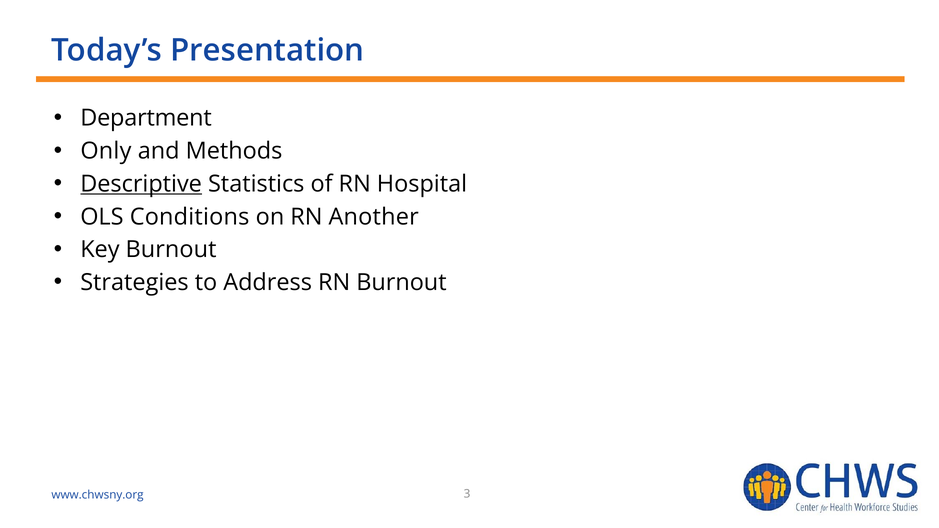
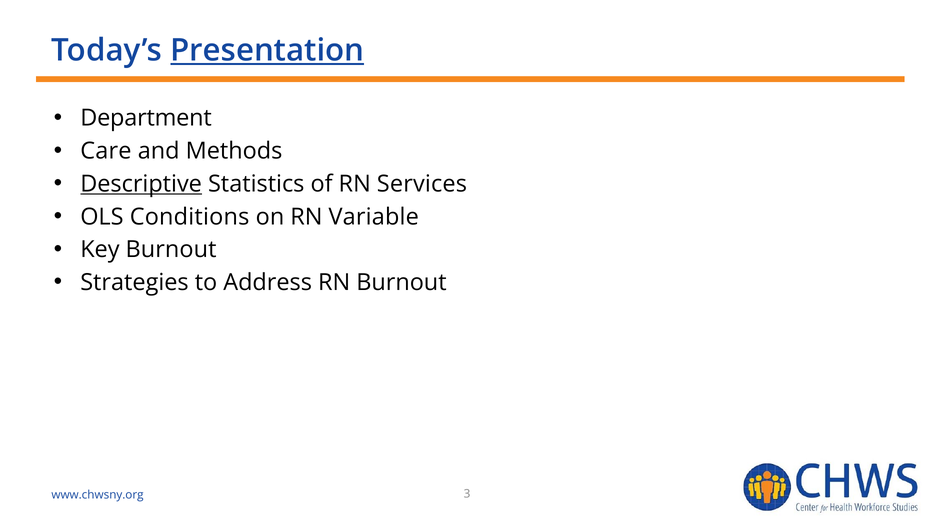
Presentation underline: none -> present (267, 51)
Only: Only -> Care (106, 151)
Hospital: Hospital -> Services (422, 184)
Another: Another -> Variable (374, 217)
